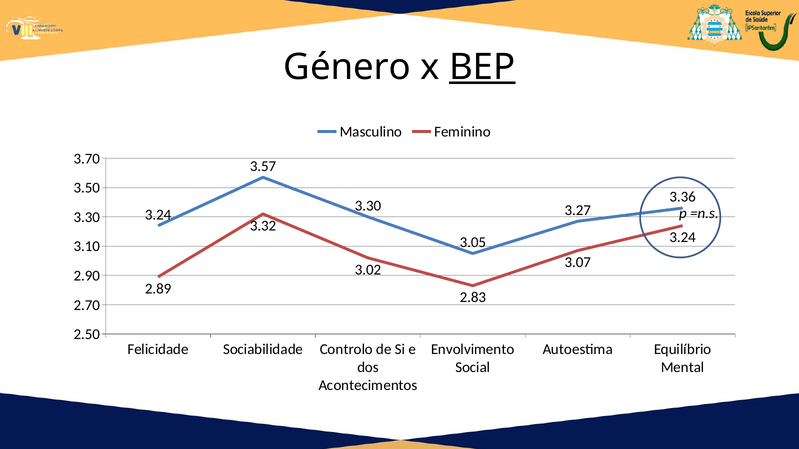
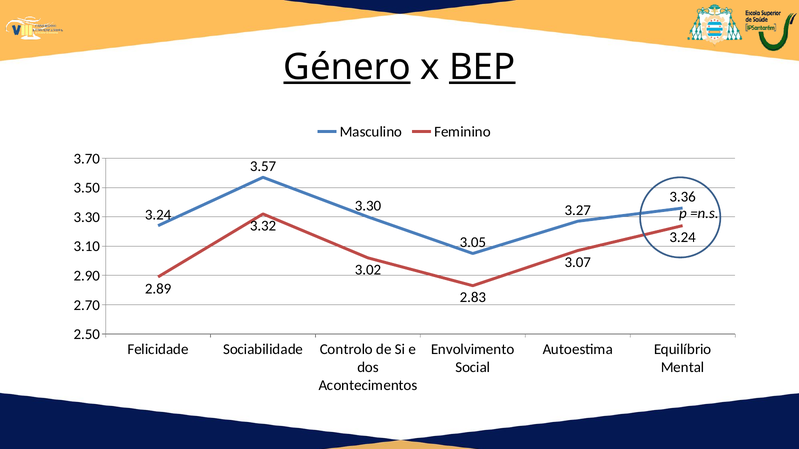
Género underline: none -> present (347, 67)
